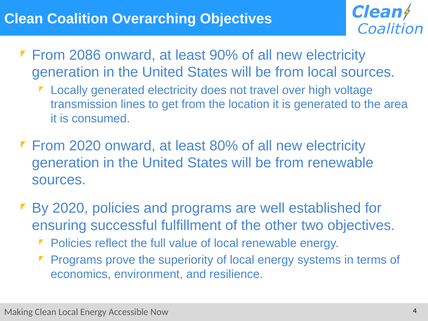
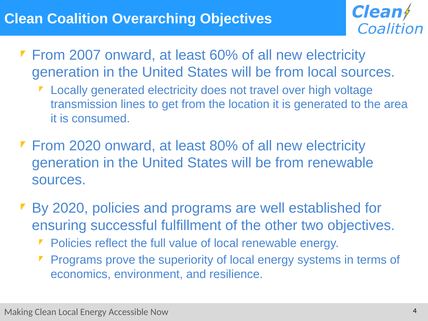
2086: 2086 -> 2007 (85, 55)
90%: 90% -> 60% (224, 55)
